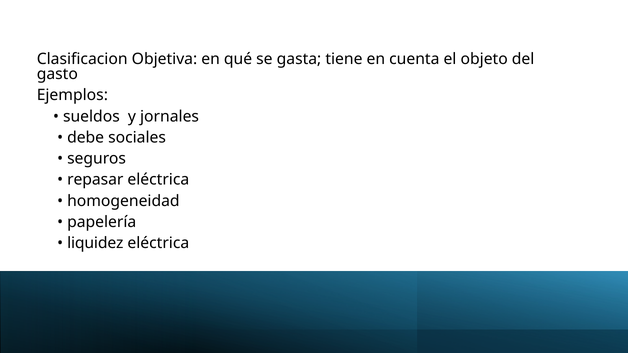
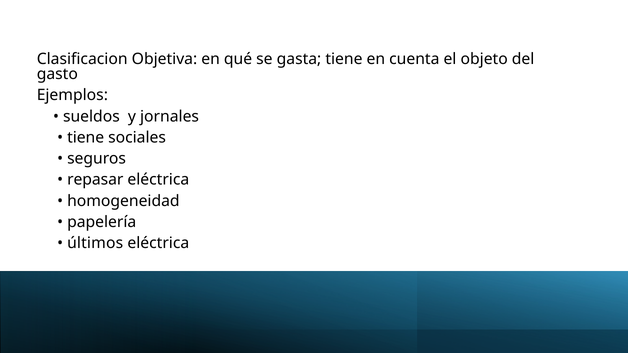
debe: debe -> tiene (86, 138)
liquidez: liquidez -> últimos (95, 243)
